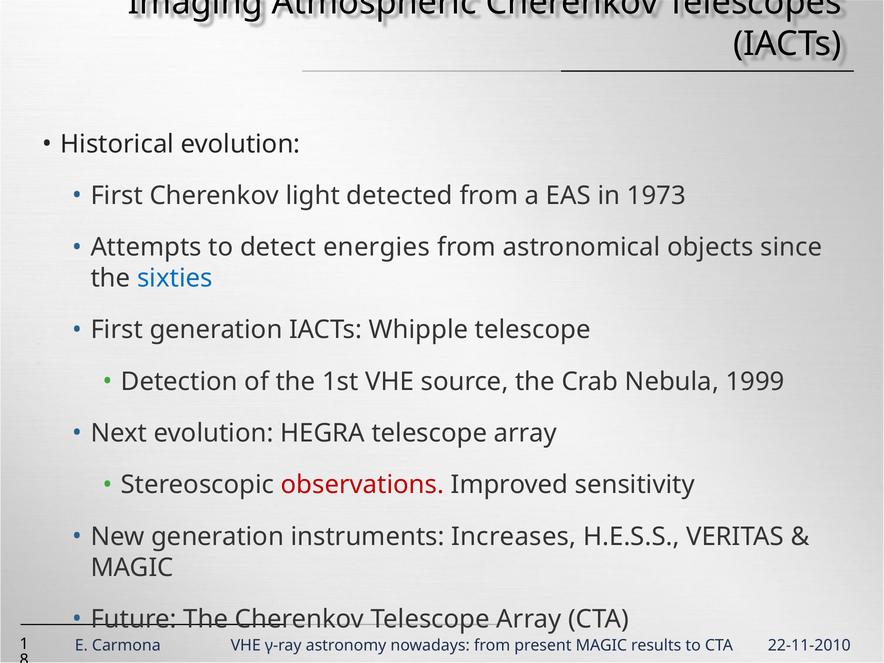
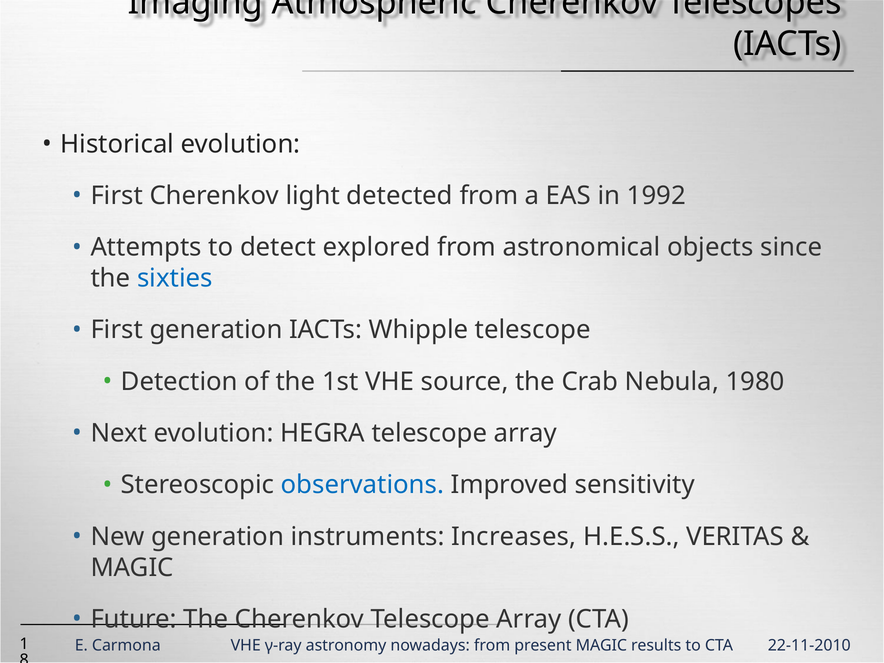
1973: 1973 -> 1992 (656, 196)
energies: energies -> explored (377, 247)
1999: 1999 -> 1980 (755, 382)
observations colour: red -> blue (362, 485)
